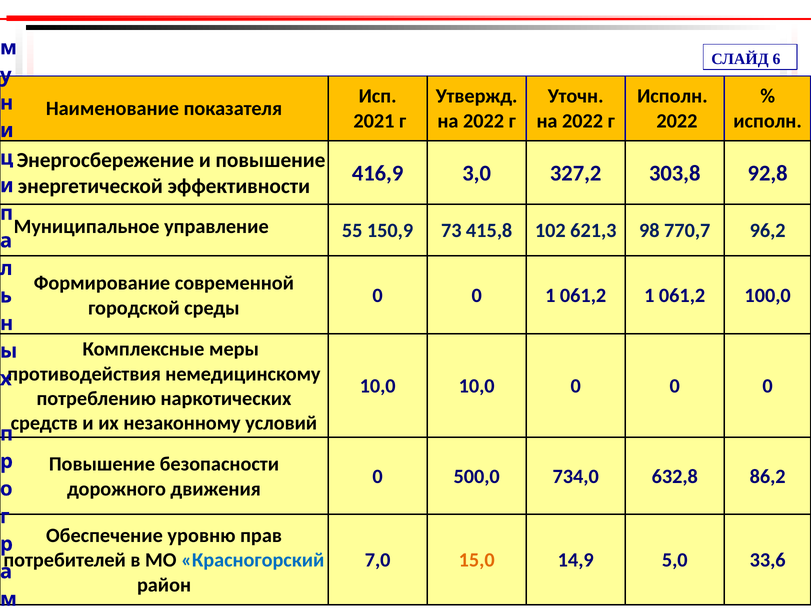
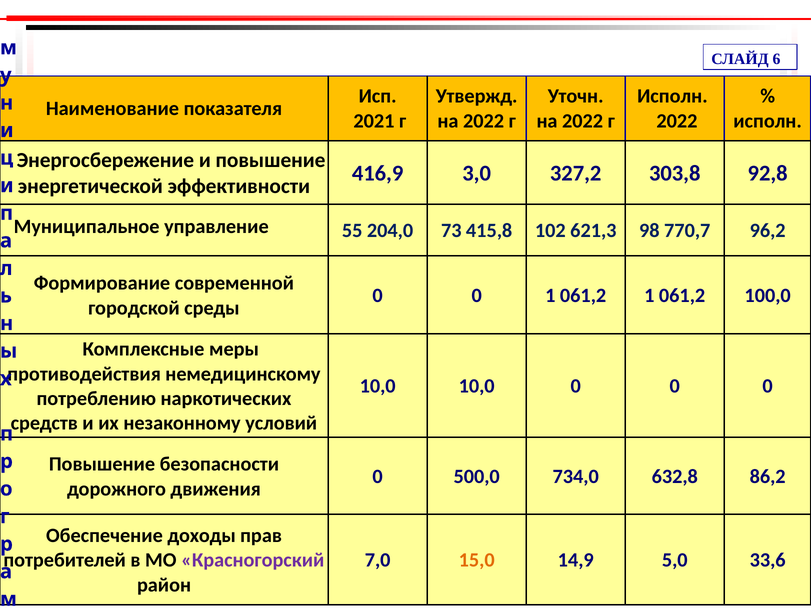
150,9: 150,9 -> 204,0 (390, 230)
уровню: уровню -> доходы (202, 536)
Красногорский colour: blue -> purple (253, 560)
